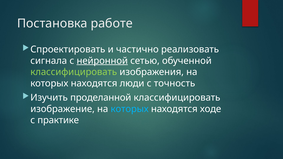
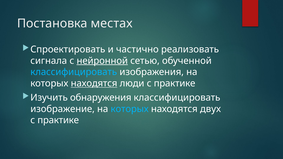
работе: работе -> местах (112, 23)
классифицировать colour: light green -> light blue (74, 72)
находятся underline: none -> present (94, 83)
люди с точность: точность -> практике (175, 83)
проделанной: проделанной -> обнаружения (101, 98)
ходе: ходе -> двух (210, 109)
